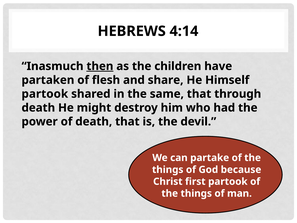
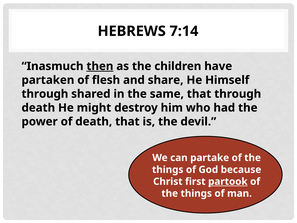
4:14: 4:14 -> 7:14 (184, 31)
partook: partook -> through (45, 94)
partook underline: none -> present (228, 181)
